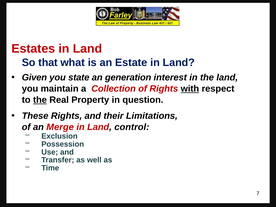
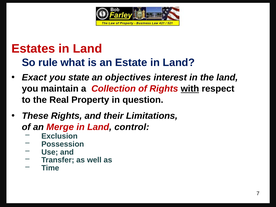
that: that -> rule (48, 63)
Given: Given -> Exact (34, 77)
generation: generation -> objectives (128, 77)
the underline: present -> none (40, 100)
